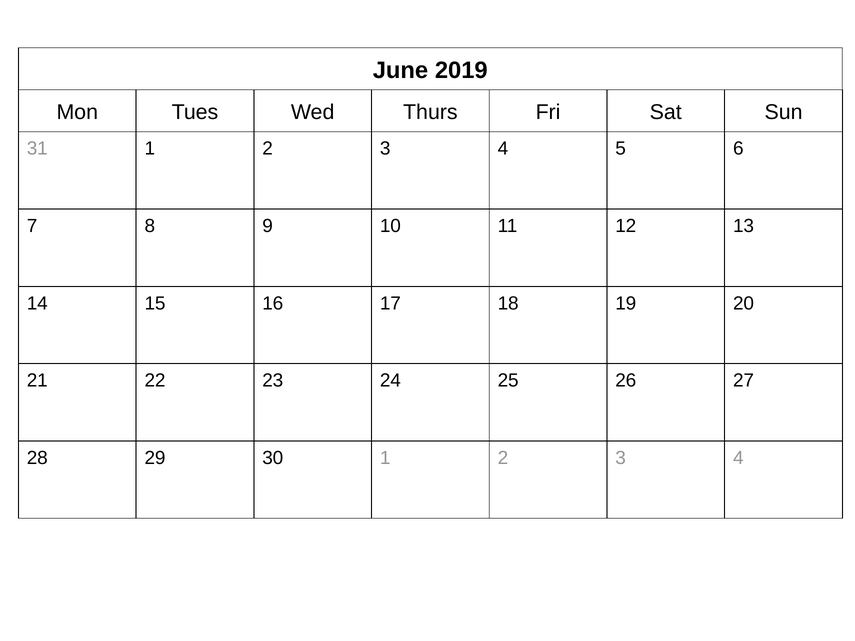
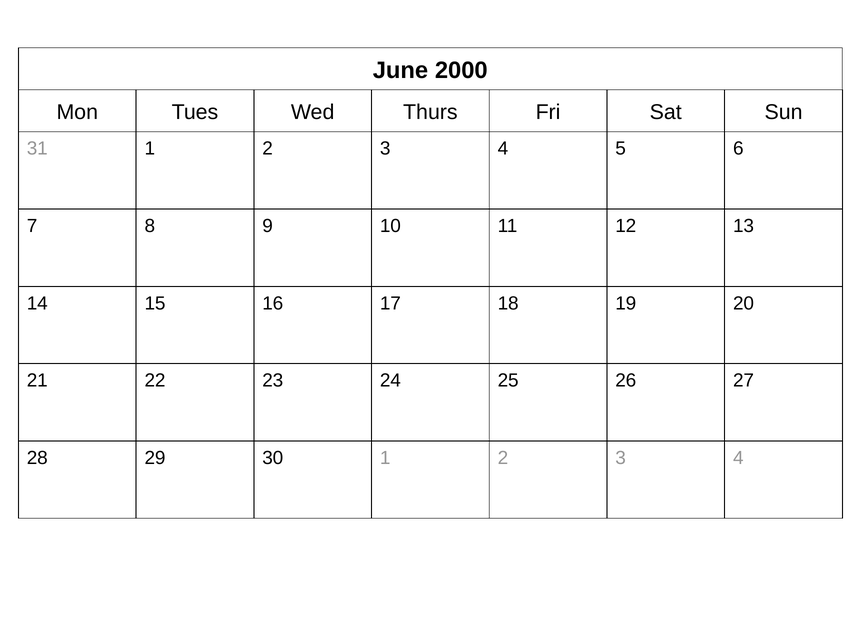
2019: 2019 -> 2000 (461, 70)
